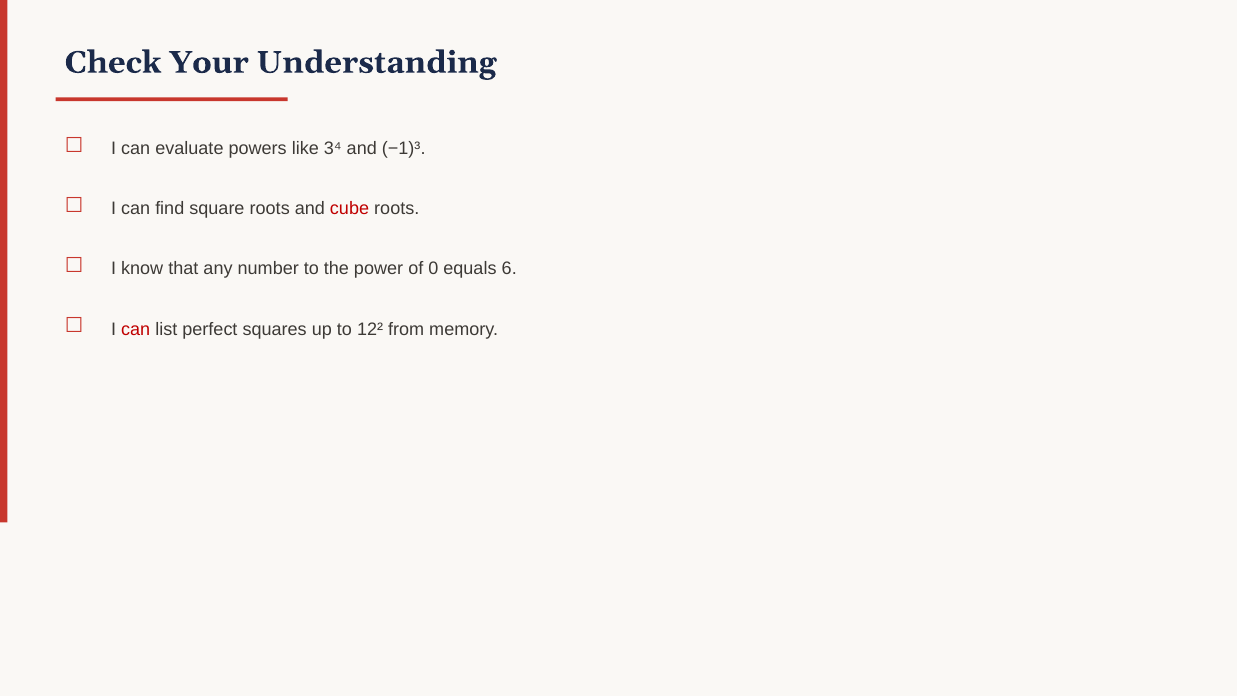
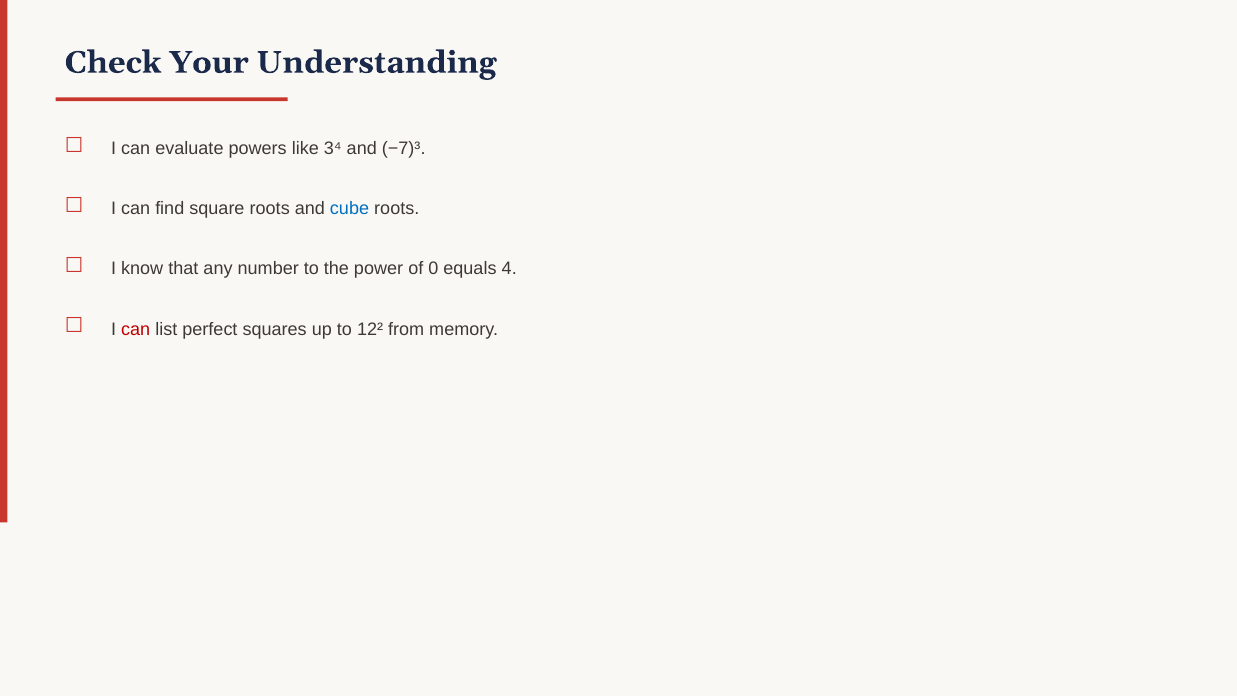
−1)³: −1)³ -> −7)³ (404, 148)
cube colour: red -> blue (350, 209)
6: 6 -> 4 (509, 269)
